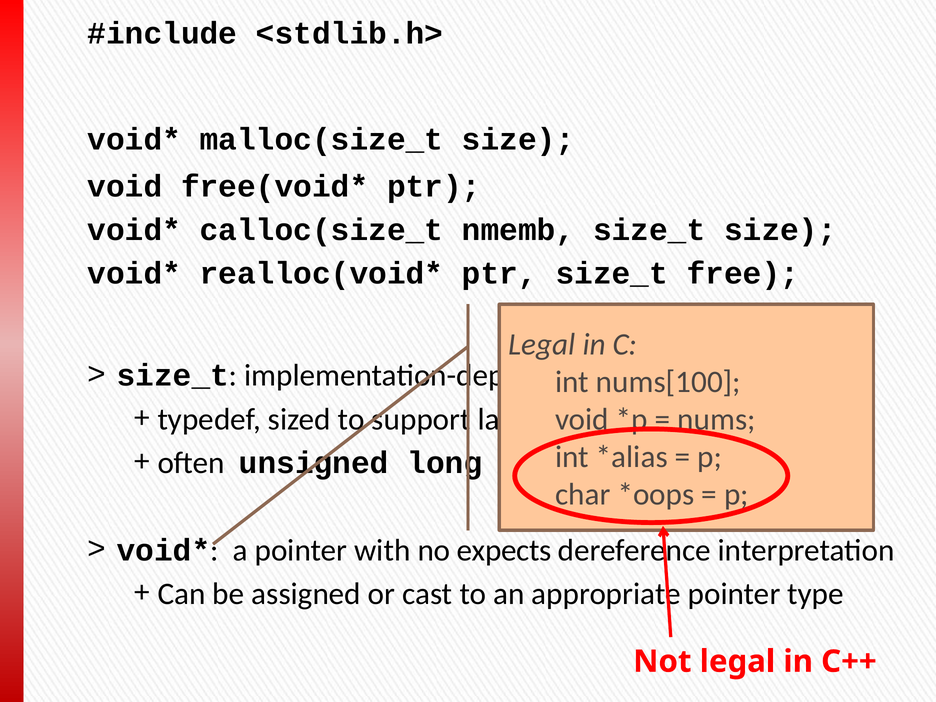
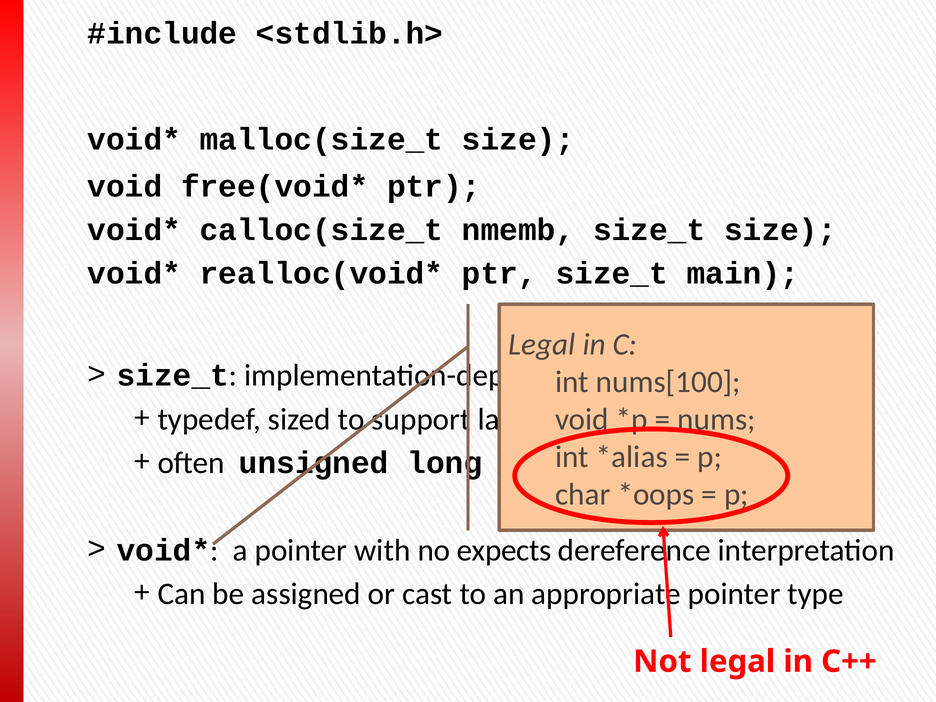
free: free -> main (743, 274)
